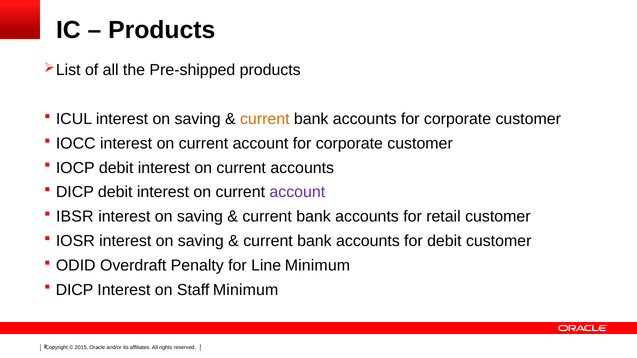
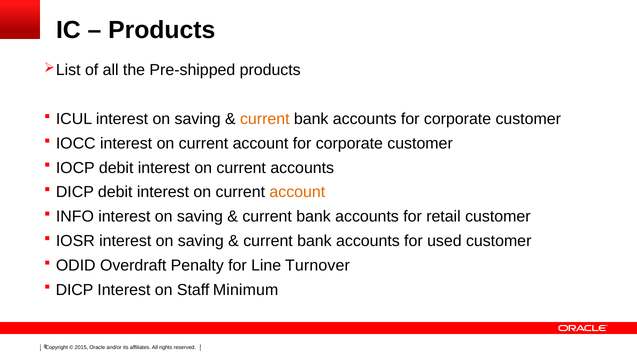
account colour: purple -> orange (297, 192)
IBSR: IBSR -> INFO (75, 217)
for debit: debit -> used (444, 241)
Line Minimum: Minimum -> Turnover (317, 266)
